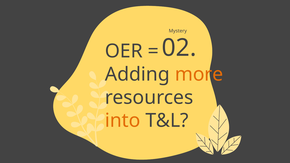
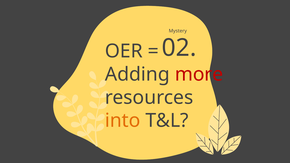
more colour: orange -> red (199, 74)
